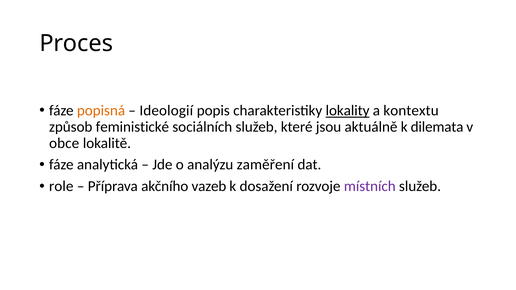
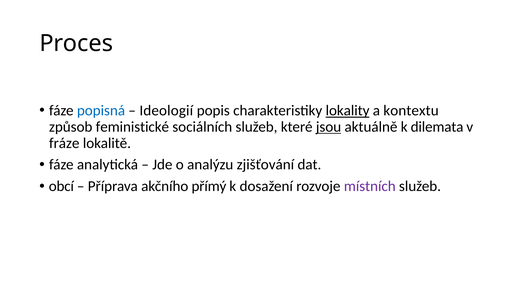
popisná colour: orange -> blue (101, 111)
jsou underline: none -> present (329, 127)
obce: obce -> fráze (64, 143)
zaměření: zaměření -> zjišťování (265, 165)
role: role -> obcí (61, 186)
vazeb: vazeb -> přímý (209, 186)
